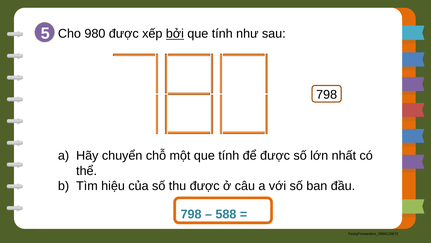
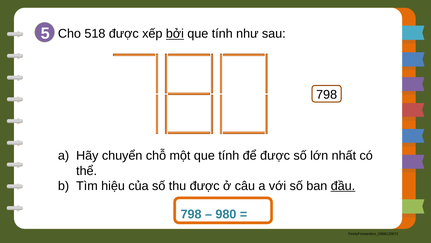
980: 980 -> 518 (95, 34)
đầu underline: none -> present (343, 186)
588: 588 -> 980 (226, 214)
